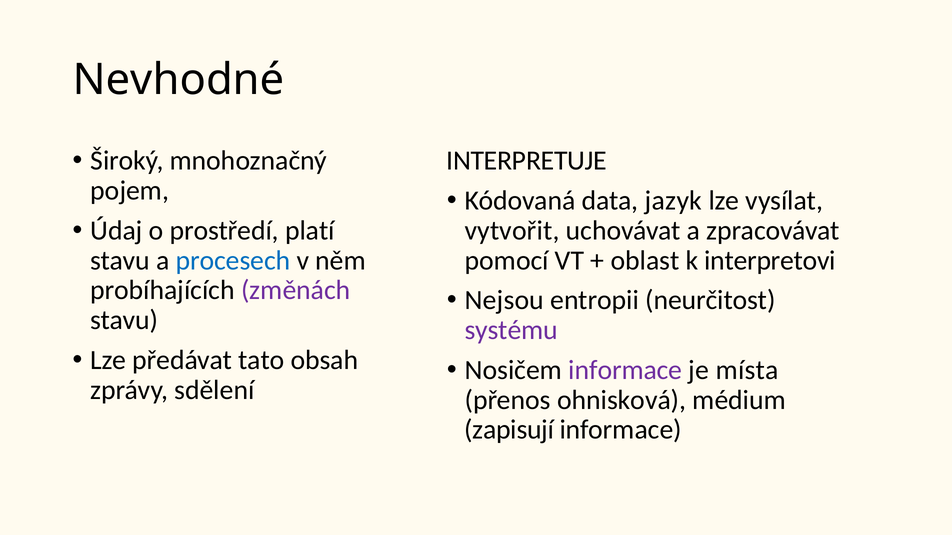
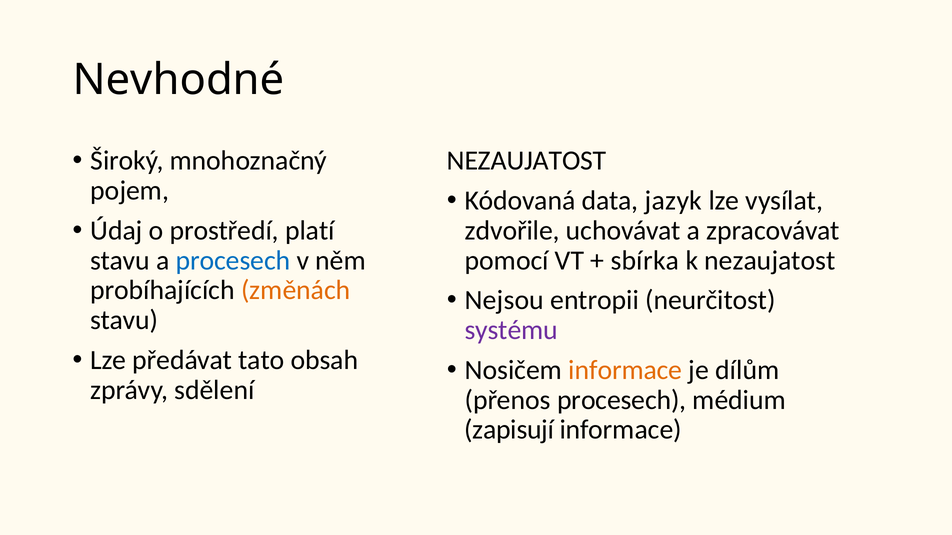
INTERPRETUJE: INTERPRETUJE -> NEZAUJATOST (527, 161)
vytvořit: vytvořit -> zdvořile (512, 231)
oblast: oblast -> sbírka (645, 261)
k interpretovi: interpretovi -> nezaujatost (770, 261)
změnách colour: purple -> orange (296, 291)
informace colour: purple -> orange (625, 370)
místa: místa -> dílům (747, 370)
přenos ohnisková: ohnisková -> procesech (622, 400)
